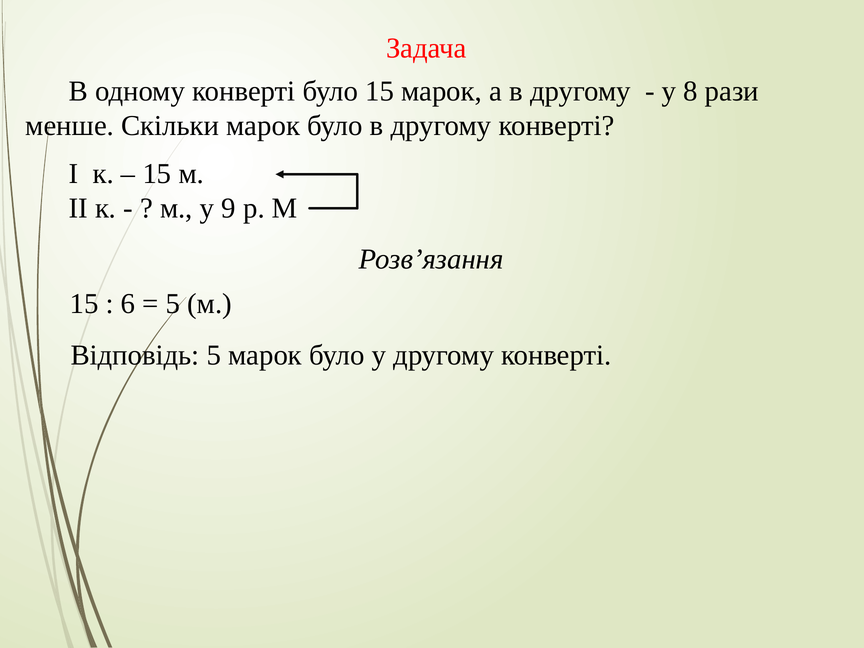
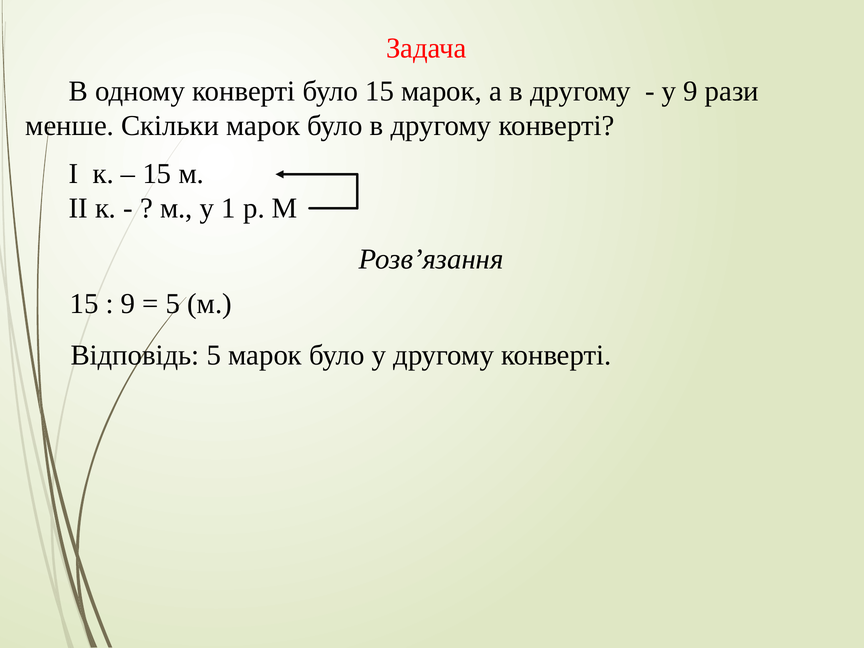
у 8: 8 -> 9 (691, 91)
9: 9 -> 1 (229, 208)
6: 6 -> 9 (128, 304)
